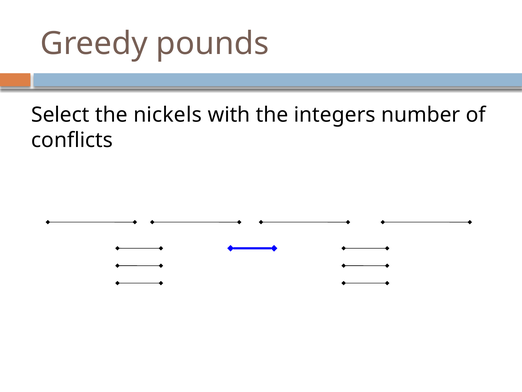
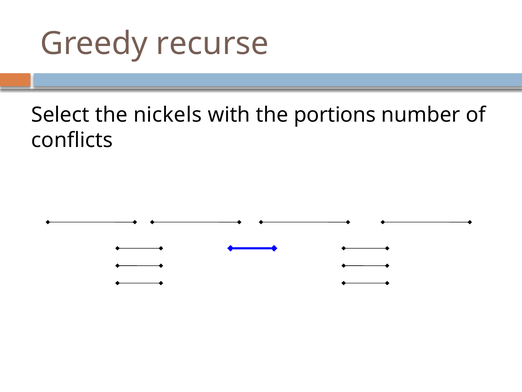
pounds: pounds -> recurse (212, 44)
integers: integers -> portions (335, 115)
